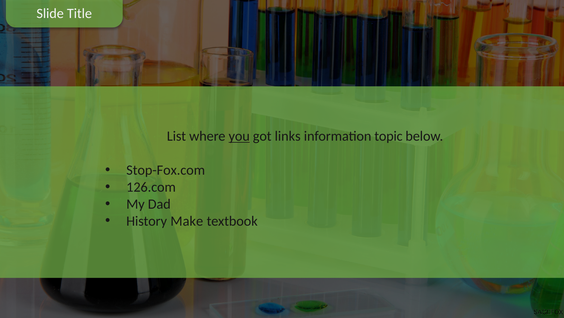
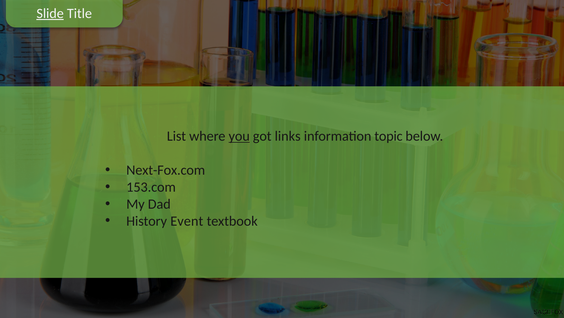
Slide underline: none -> present (50, 13)
Stop-Fox.com: Stop-Fox.com -> Next-Fox.com (166, 170)
126.com: 126.com -> 153.com (151, 187)
Make: Make -> Event (187, 221)
